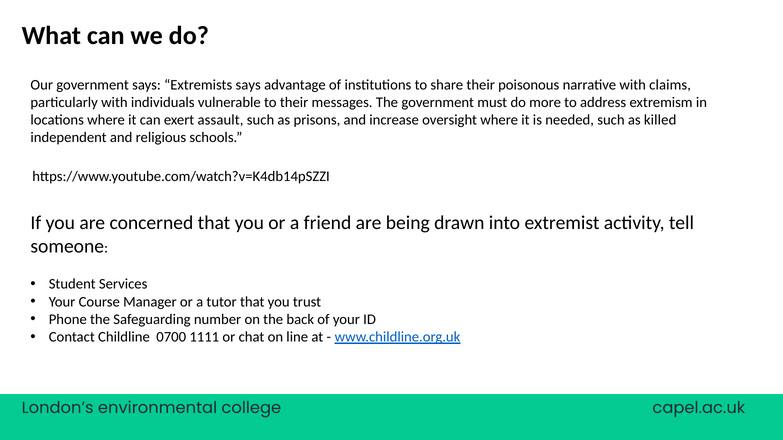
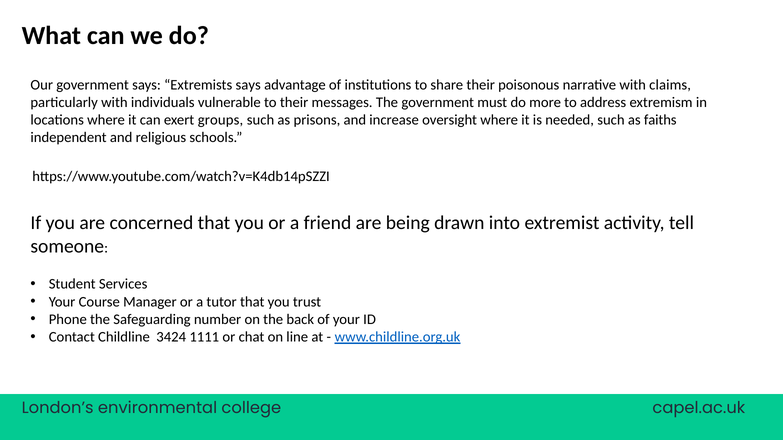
assault: assault -> groups (220, 120)
killed: killed -> faiths (660, 120)
0700: 0700 -> 3424 (171, 337)
